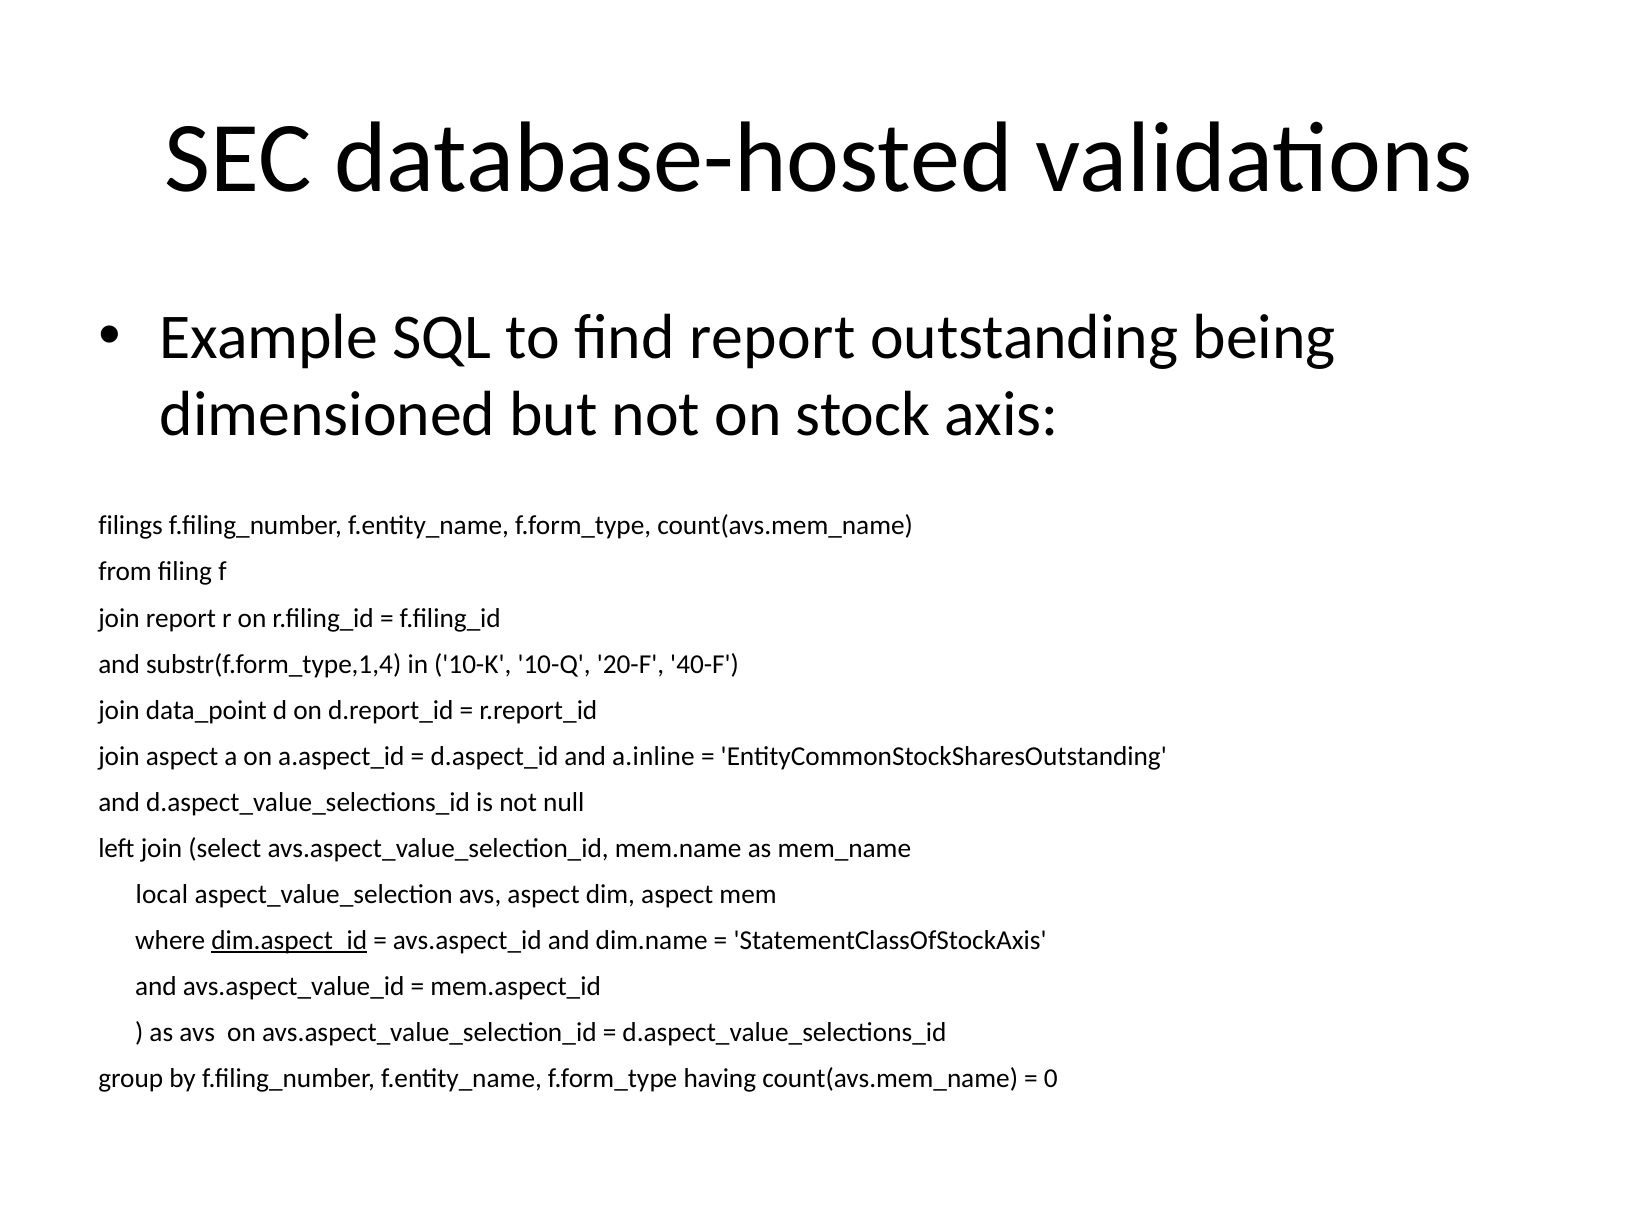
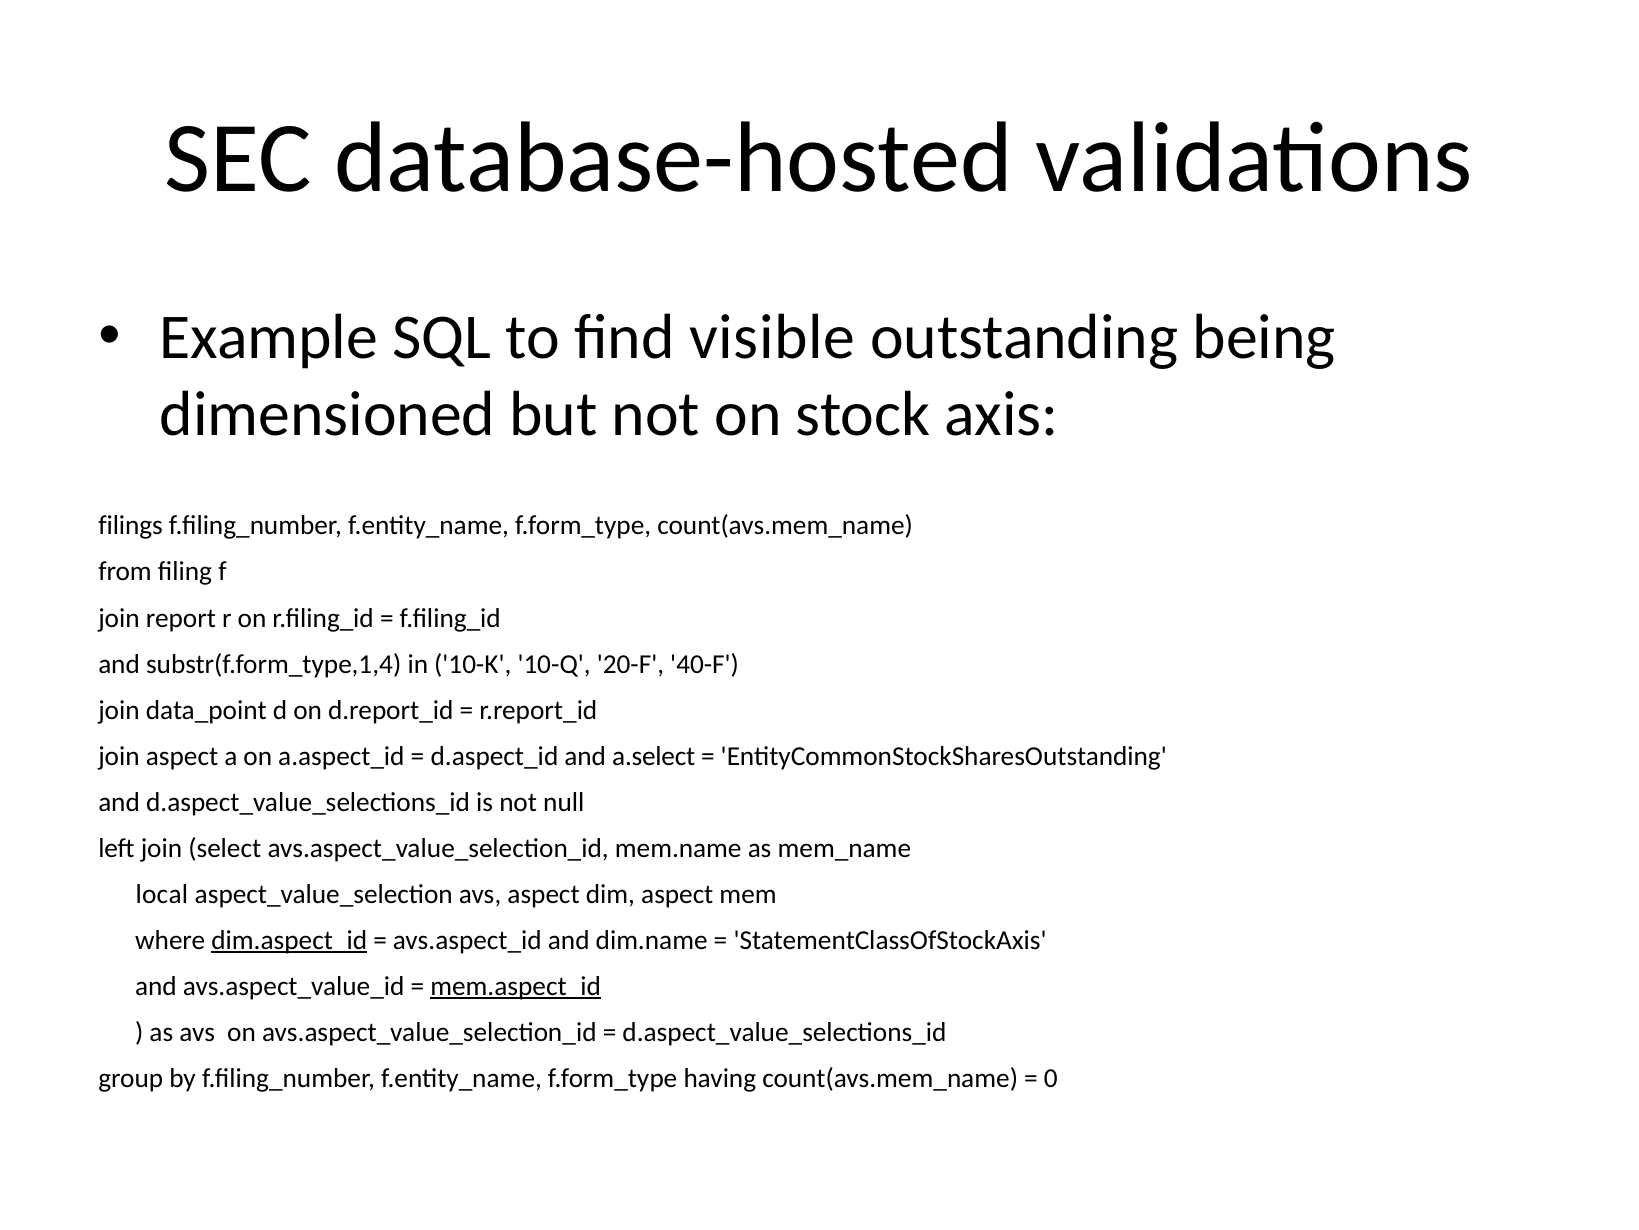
find report: report -> visible (772, 338)
a.inline: a.inline -> a.select (654, 756)
mem.aspect_id underline: none -> present (516, 986)
